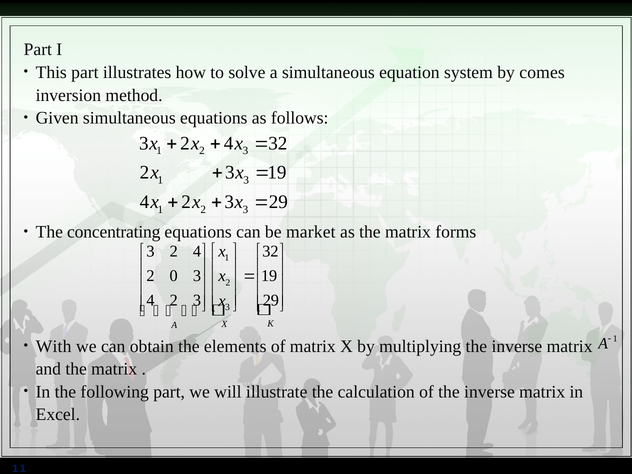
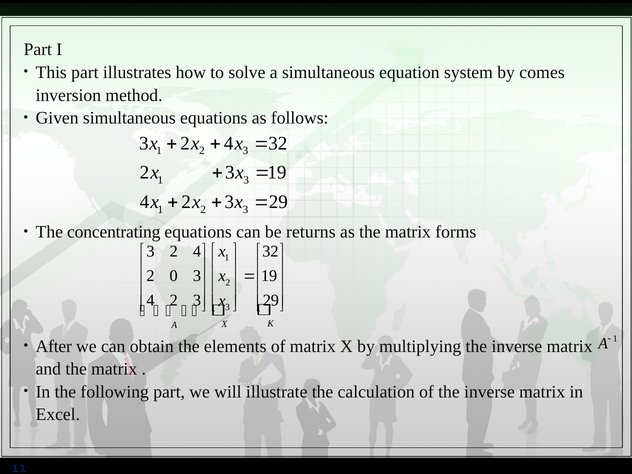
market: market -> returns (311, 232)
With: With -> After (54, 346)
